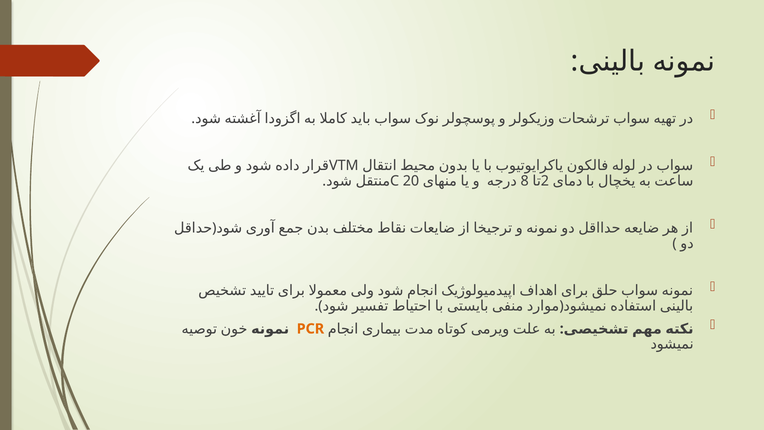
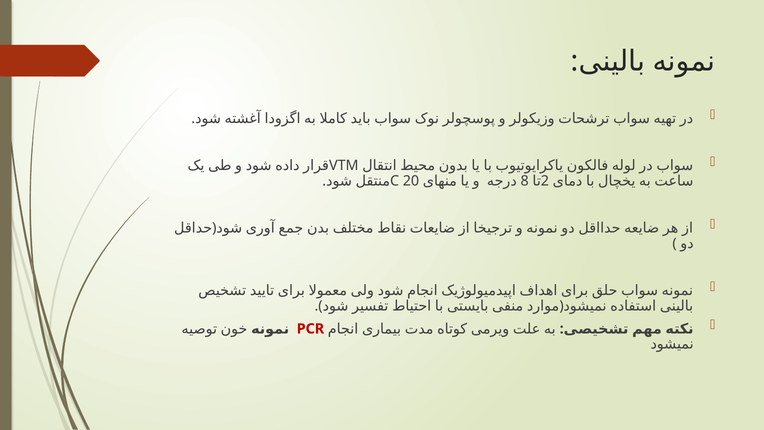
PCR colour: orange -> red (310, 329)
